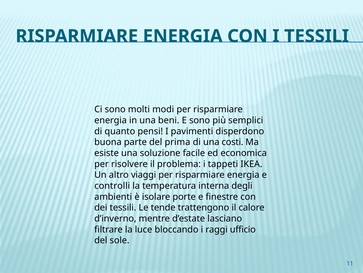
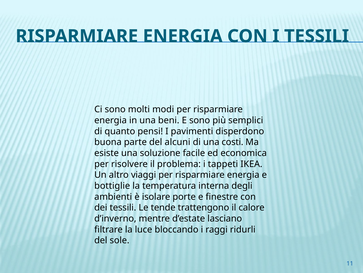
prima: prima -> alcuni (177, 142)
controlli: controlli -> bottiglie (112, 185)
ufficio: ufficio -> ridurli (243, 229)
